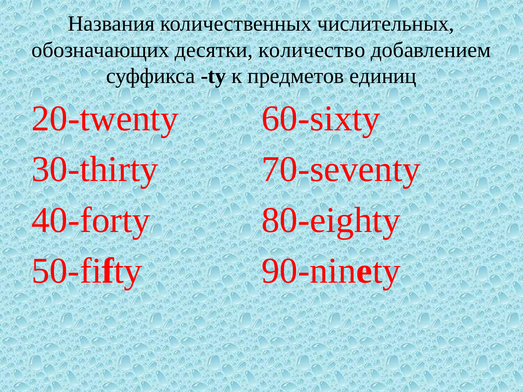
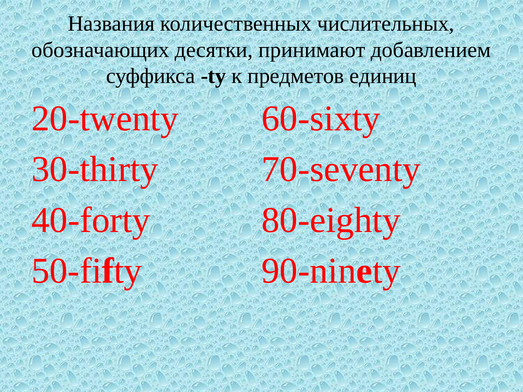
количество: количество -> принимают (312, 50)
